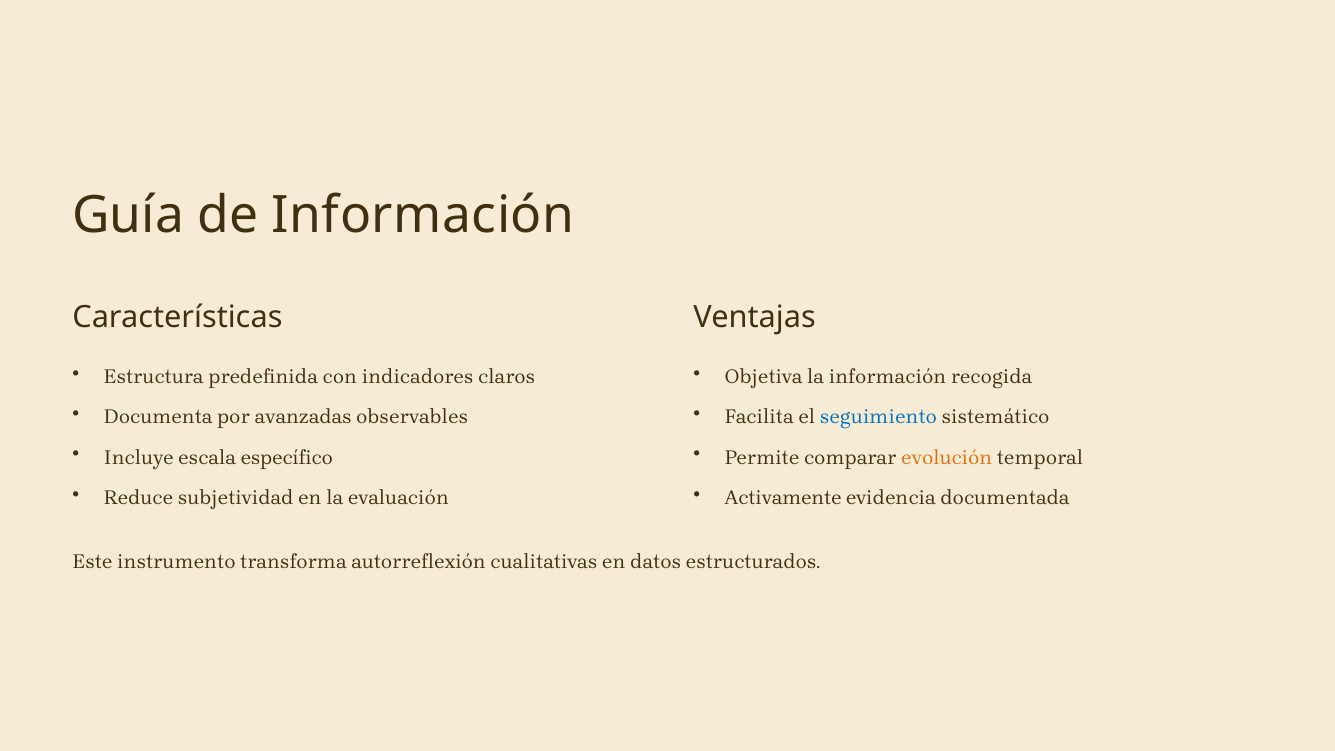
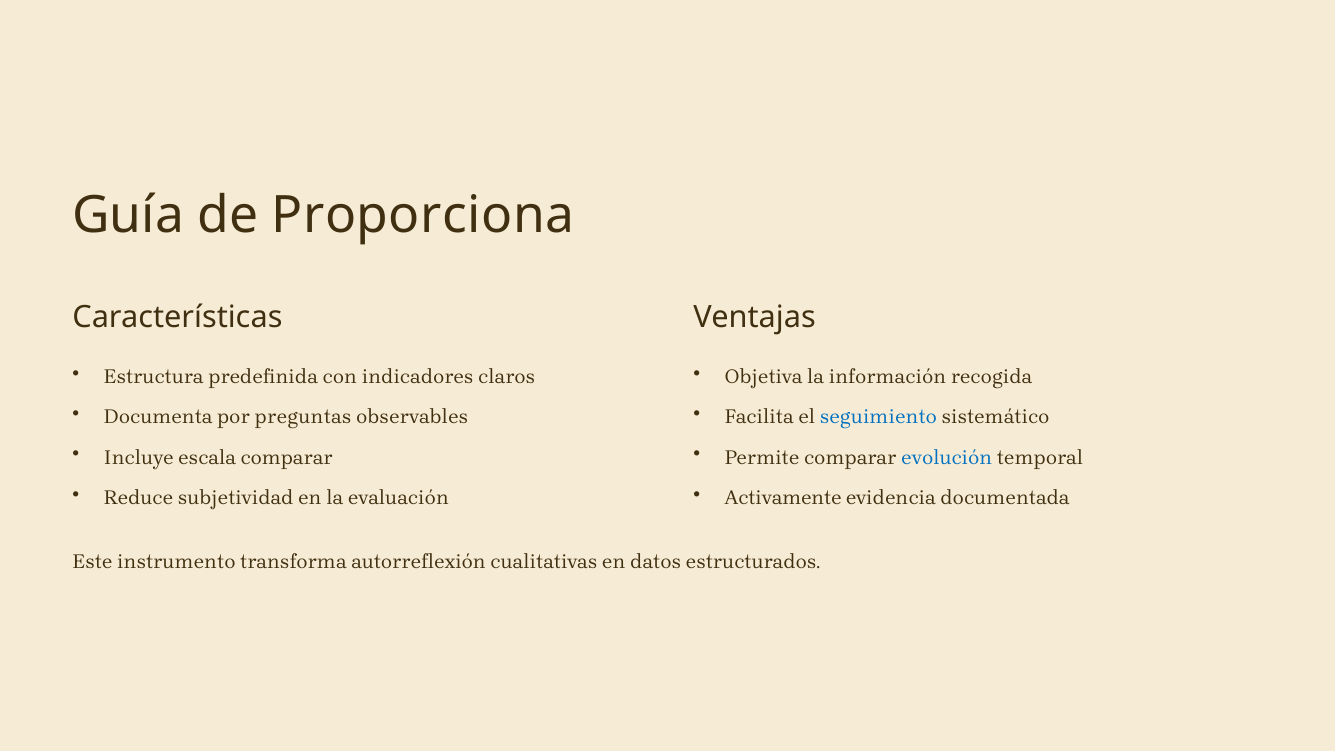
de Información: Información -> Proporciona (423, 216)
avanzadas: avanzadas -> preguntas (303, 417)
escala específico: específico -> comparar (287, 457)
evolución colour: orange -> blue (947, 457)
